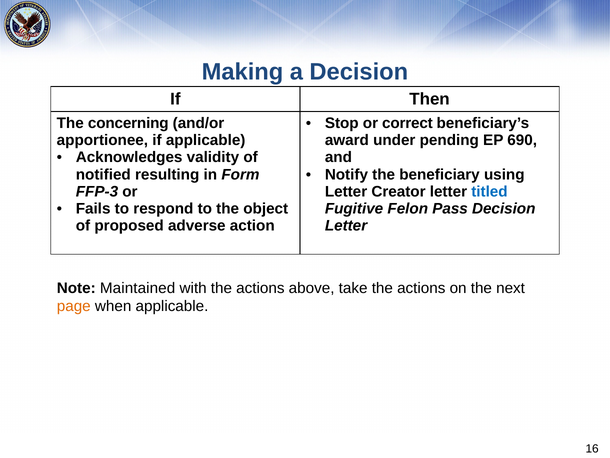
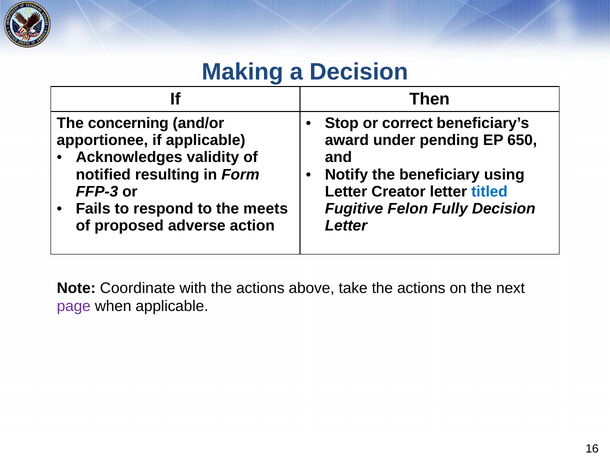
690: 690 -> 650 (522, 140)
object: object -> meets (266, 208)
Pass: Pass -> Fully (450, 208)
Maintained: Maintained -> Coordinate (138, 288)
page colour: orange -> purple (74, 306)
